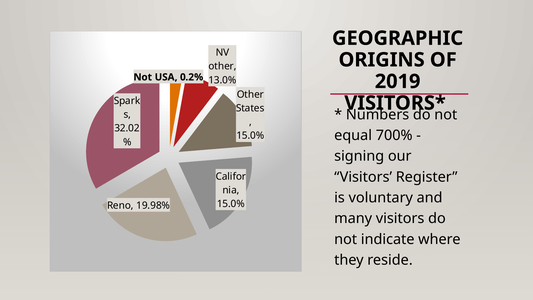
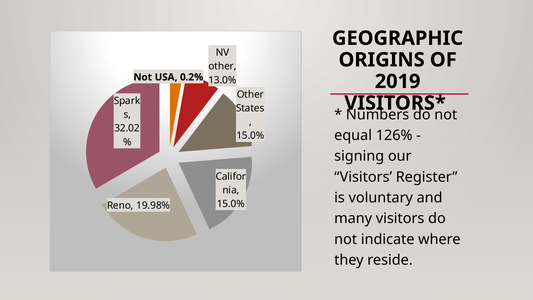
700%: 700% -> 126% (394, 135)
